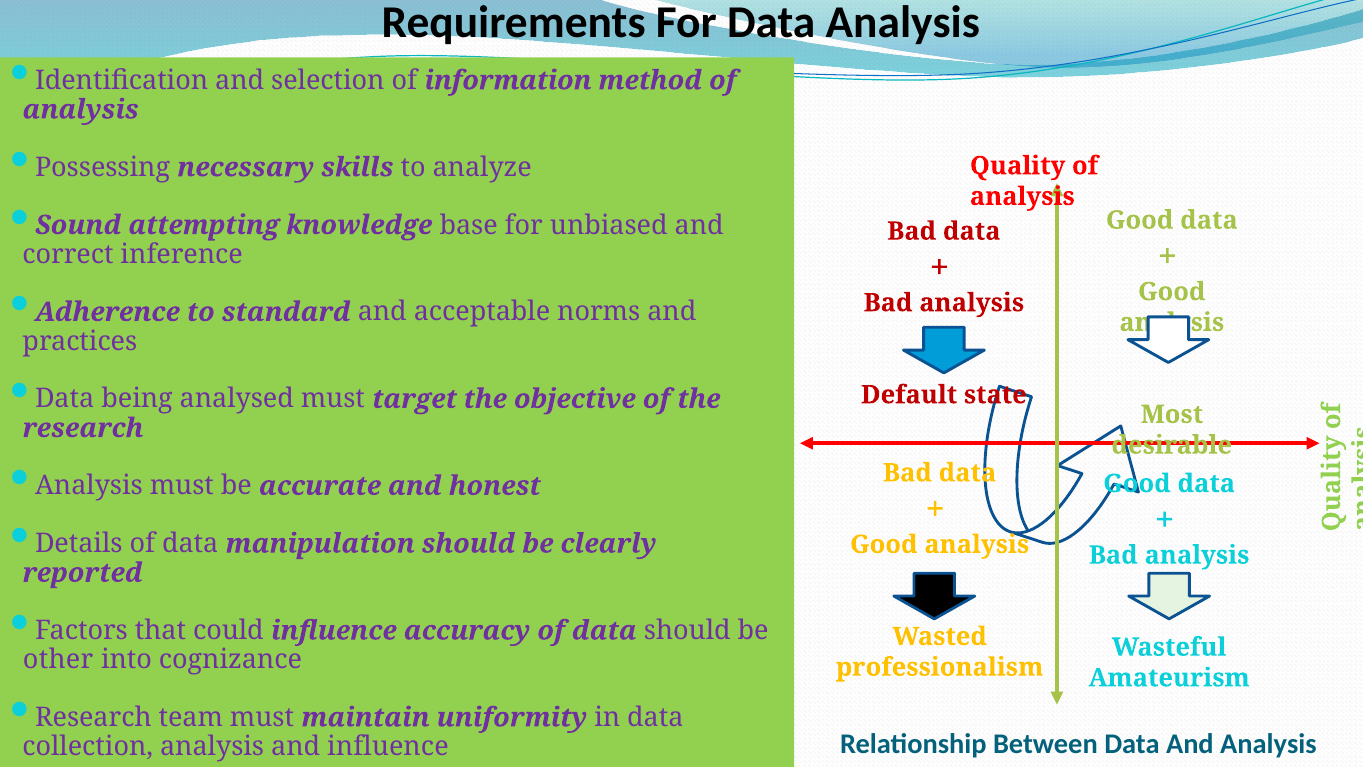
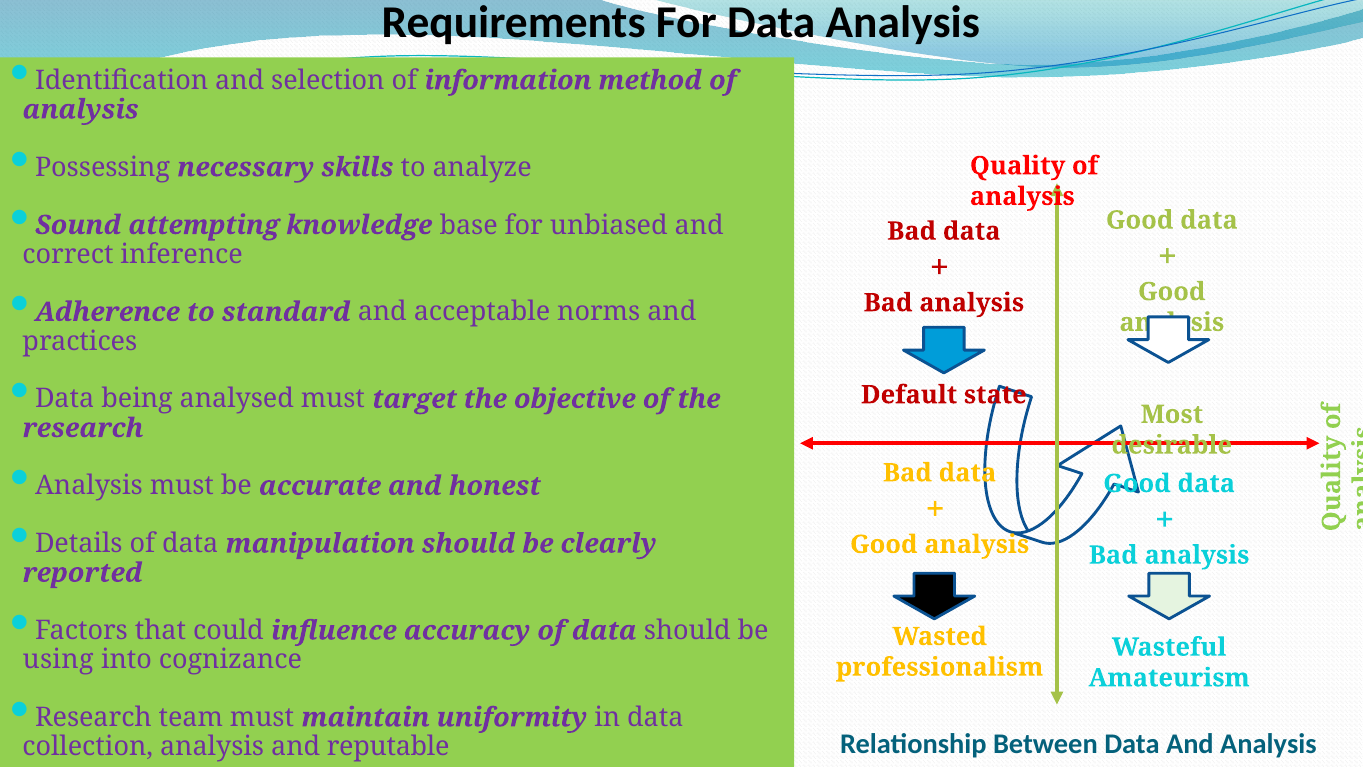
other: other -> using (58, 660)
and influence: influence -> reputable (388, 746)
